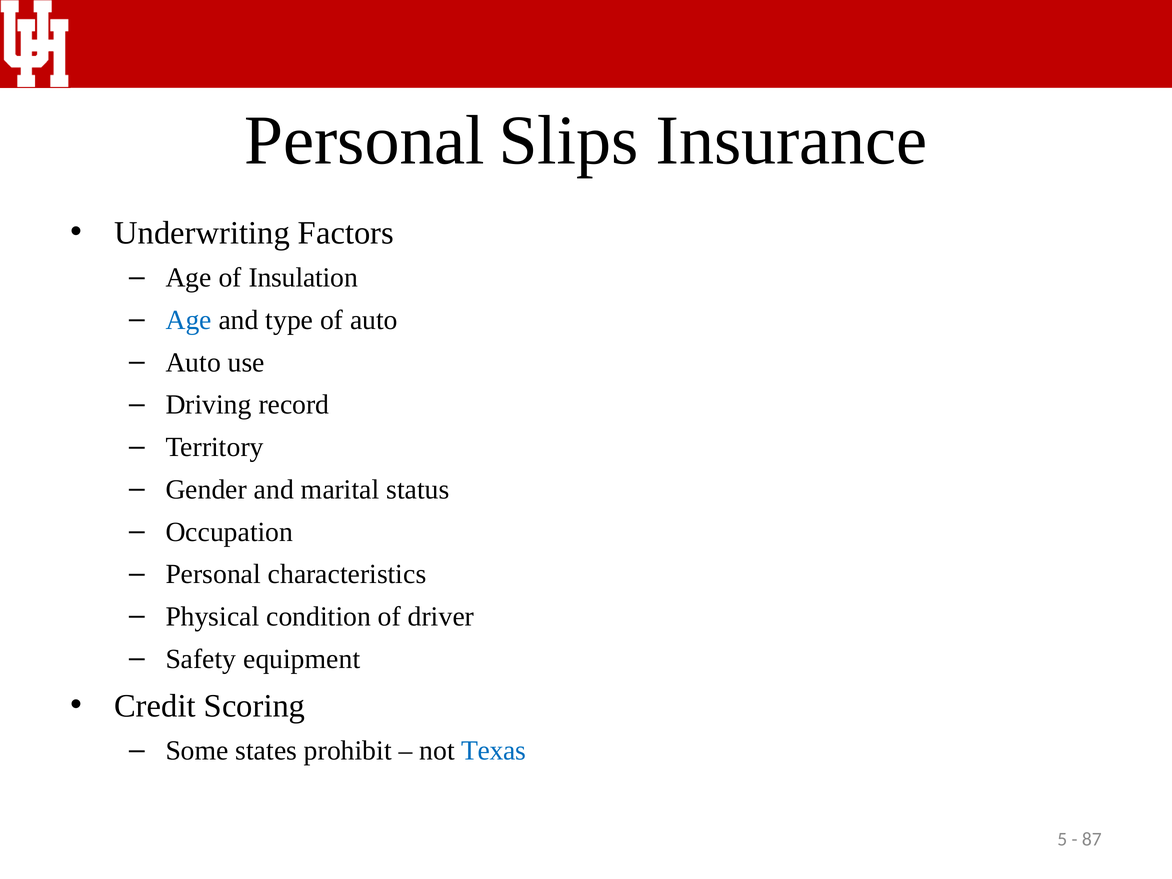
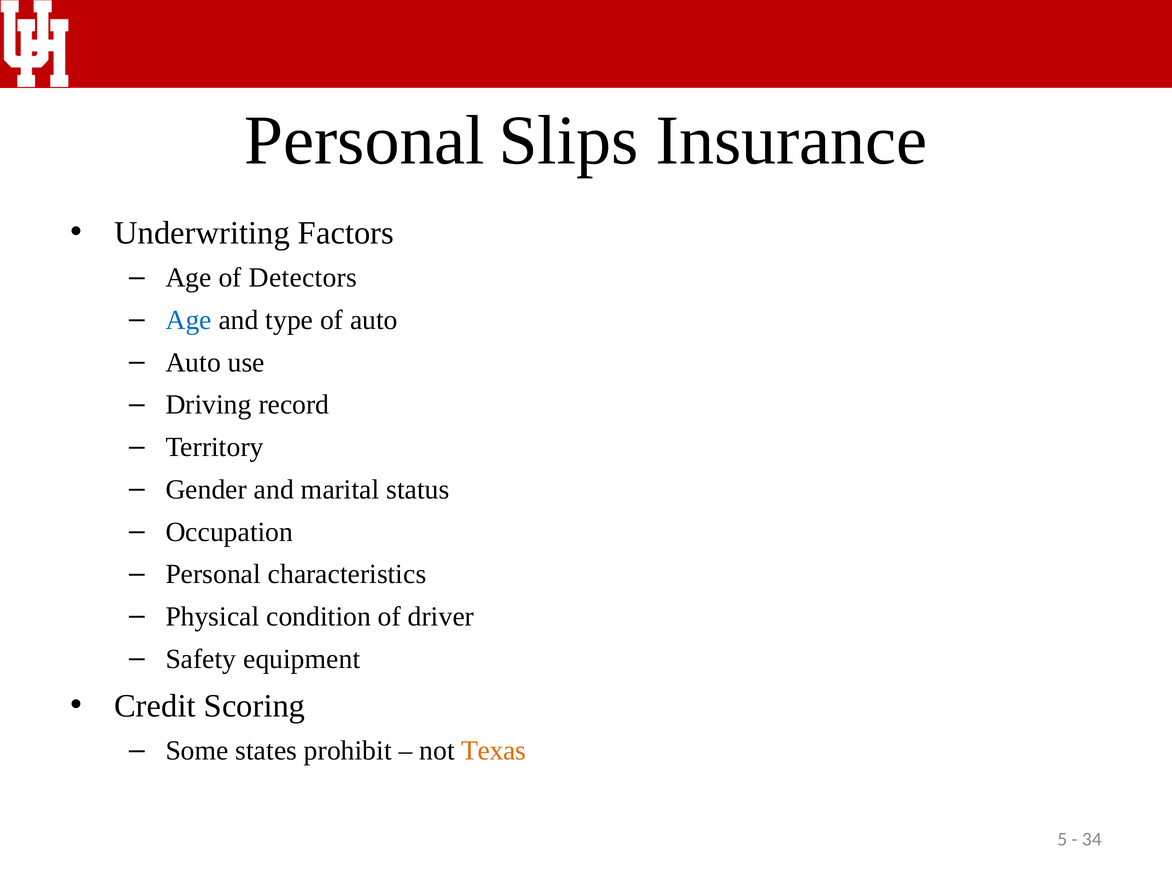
Insulation: Insulation -> Detectors (303, 278)
Texas colour: blue -> orange (493, 751)
87: 87 -> 34 (1092, 839)
